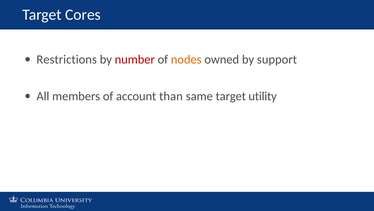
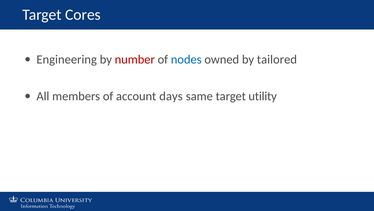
Restrictions: Restrictions -> Engineering (67, 59)
nodes colour: orange -> blue (186, 59)
support: support -> tailored (277, 59)
than: than -> days (171, 96)
